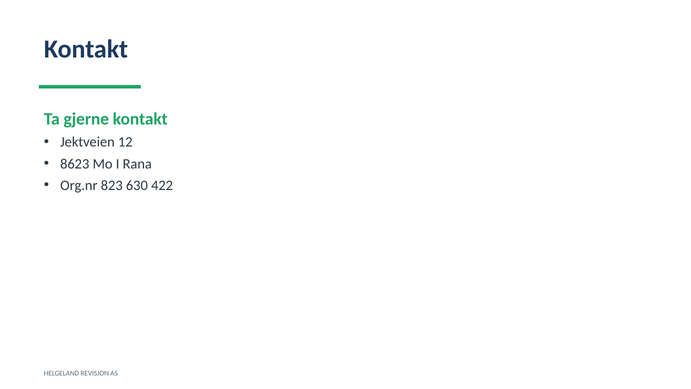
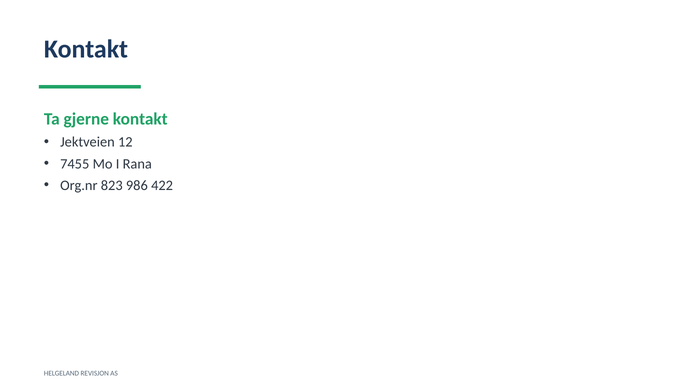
8623: 8623 -> 7455 (75, 164)
630: 630 -> 986 (137, 185)
